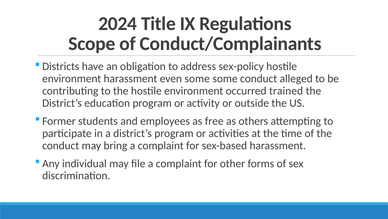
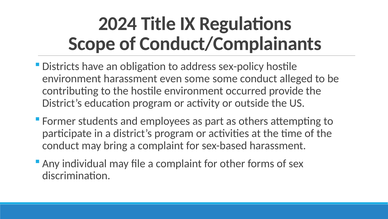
trained: trained -> provide (286, 91)
free: free -> part (214, 121)
